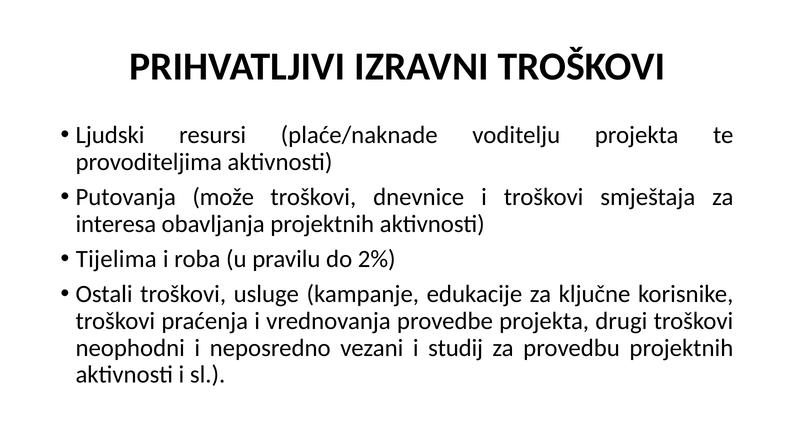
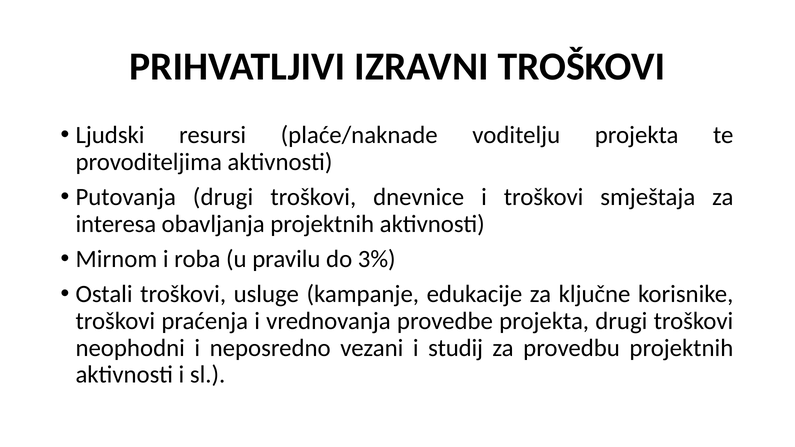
Putovanja može: može -> drugi (223, 197)
Tijelima: Tijelima -> Mirnom (116, 259)
2%: 2% -> 3% (377, 259)
